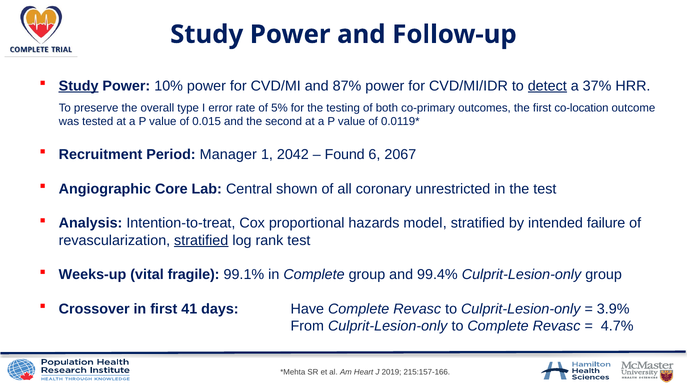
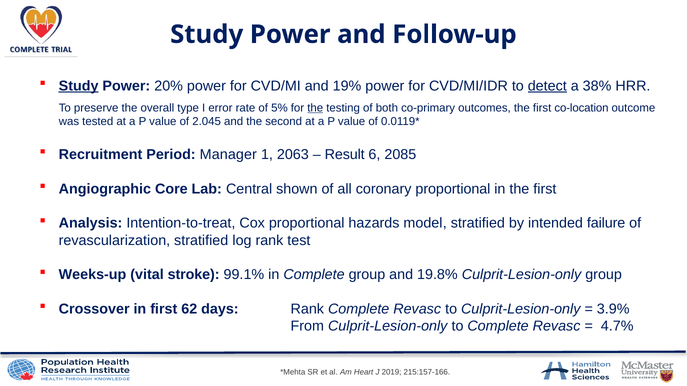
10%: 10% -> 20% (169, 86)
87%: 87% -> 19% (347, 86)
37%: 37% -> 38% (597, 86)
the underline: none -> present (315, 108)
0.015: 0.015 -> 2.045 (207, 122)
2042: 2042 -> 2063 (293, 155)
Found: Found -> Result (345, 155)
2067: 2067 -> 2085 (400, 155)
coronary unrestricted: unrestricted -> proportional (453, 189)
in the test: test -> first (545, 189)
stratified underline: present -> none (201, 241)
fragile: fragile -> stroke (194, 275)
99.4%: 99.4% -> 19.8% (437, 275)
41: 41 -> 62 (189, 309)
days Have: Have -> Rank (307, 309)
